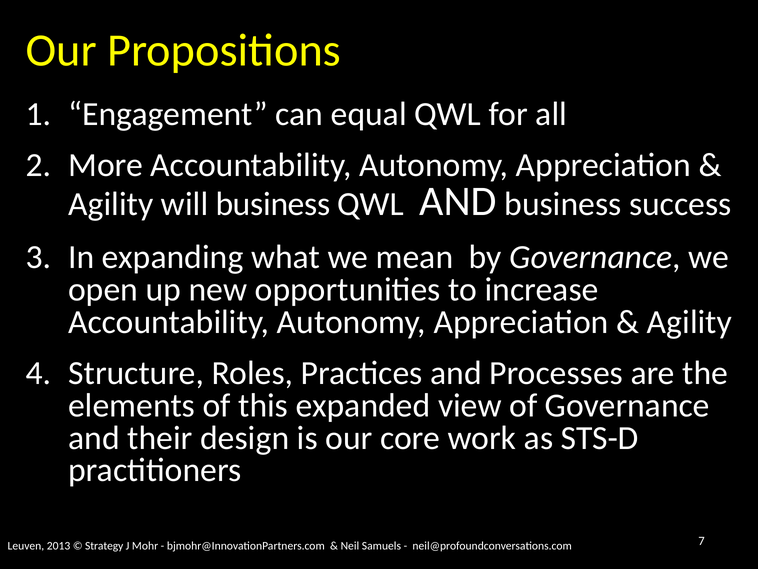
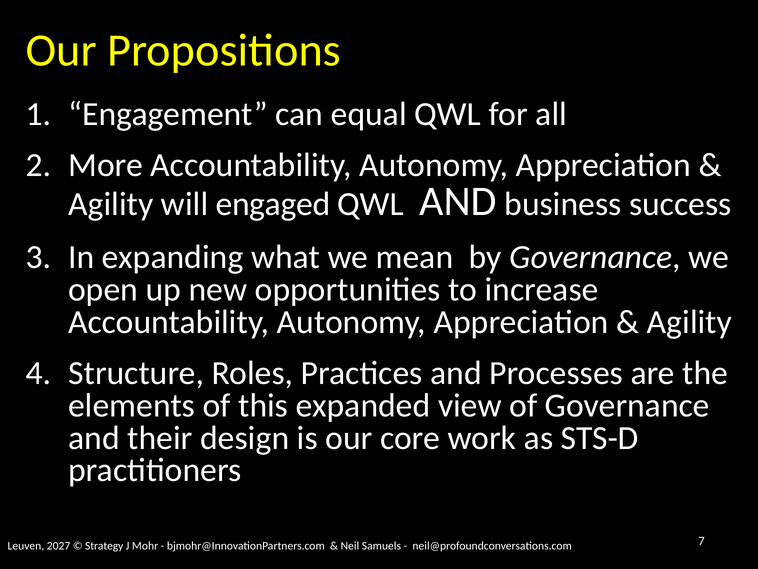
will business: business -> engaged (273, 204)
2013: 2013 -> 2027 (59, 545)
